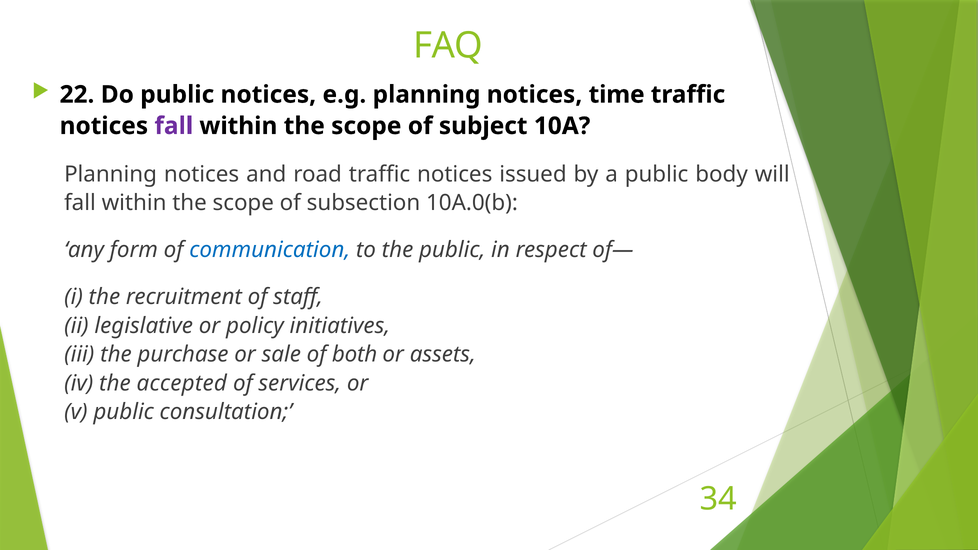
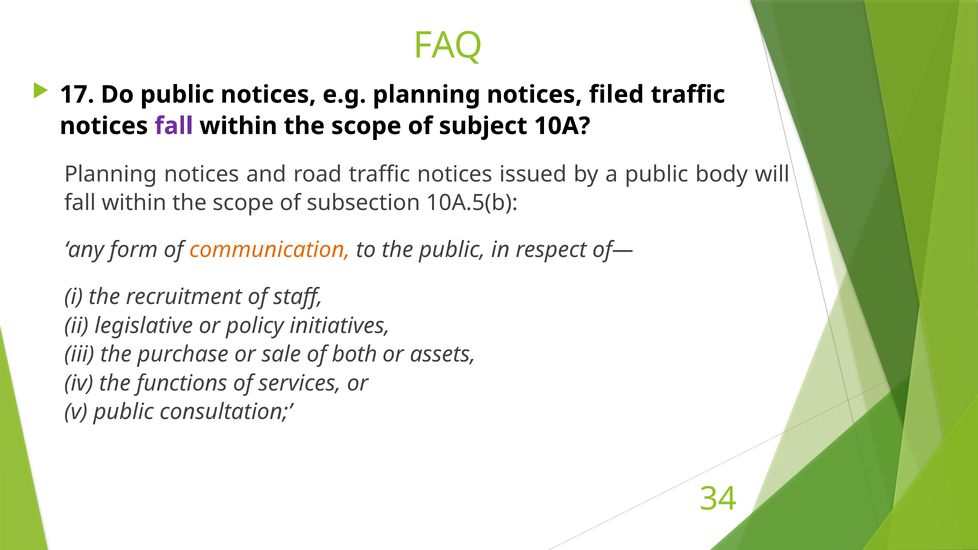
22: 22 -> 17 (77, 95)
time: time -> filed (616, 95)
10A.0(b: 10A.0(b -> 10A.5(b (472, 203)
communication colour: blue -> orange (270, 250)
accepted: accepted -> functions (182, 383)
